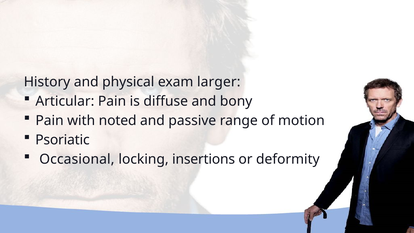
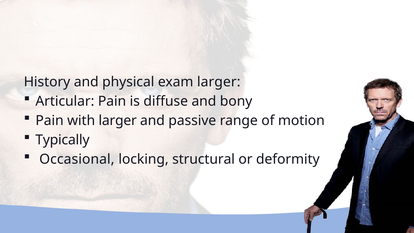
with noted: noted -> larger (118, 121)
Psoriatic: Psoriatic -> Typically (62, 140)
insertions: insertions -> structural (204, 159)
